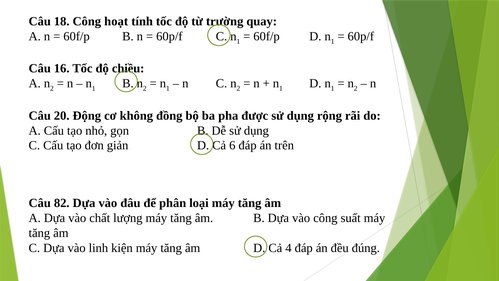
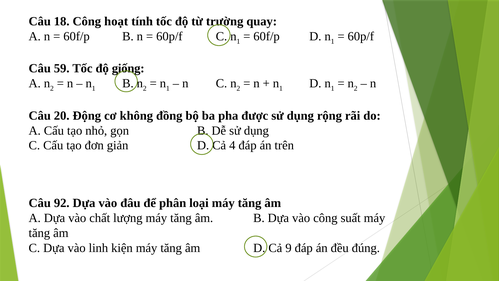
16: 16 -> 59 (62, 68)
chiều: chiều -> giống (128, 68)
6: 6 -> 4 (232, 145)
82: 82 -> 92 (62, 203)
4: 4 -> 9 (288, 248)
